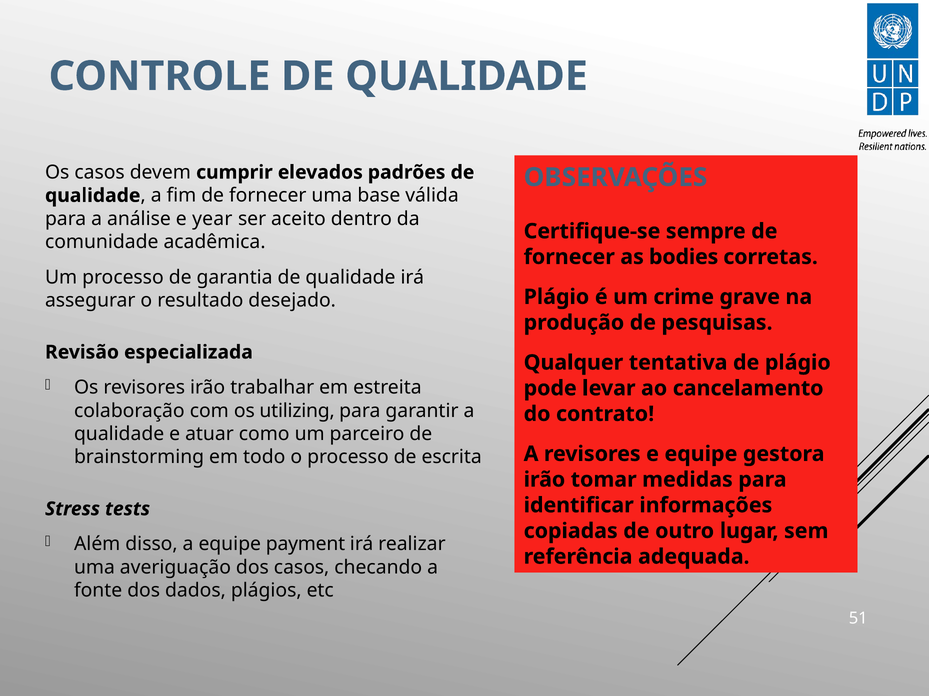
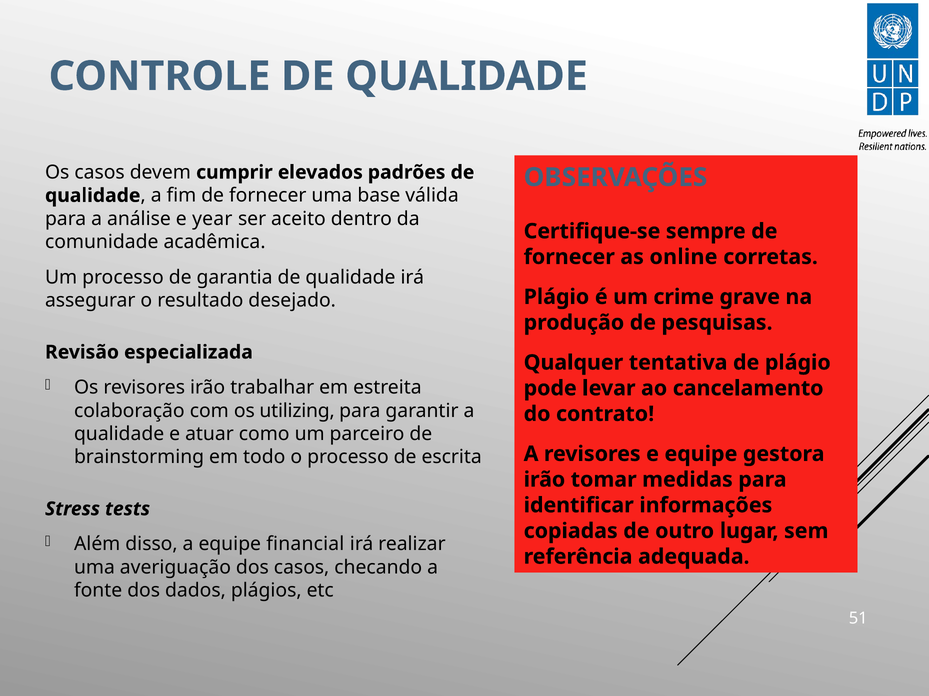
bodies: bodies -> online (683, 257)
payment: payment -> financial (305, 545)
